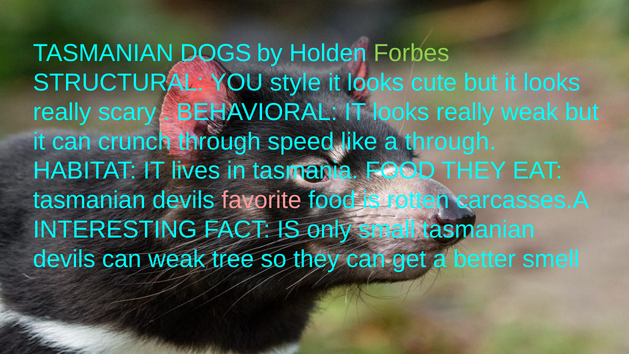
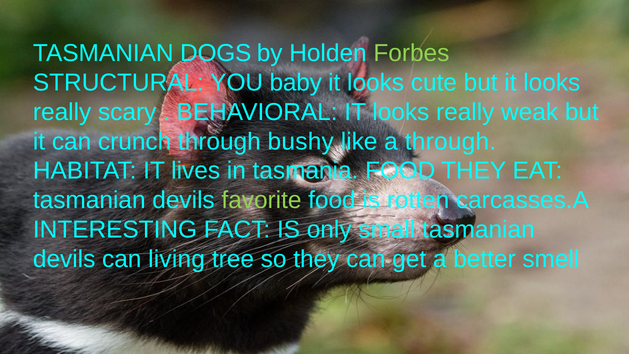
style: style -> baby (296, 83)
speed: speed -> bushy (301, 141)
favorite colour: pink -> light green (262, 200)
can weak: weak -> living (177, 259)
